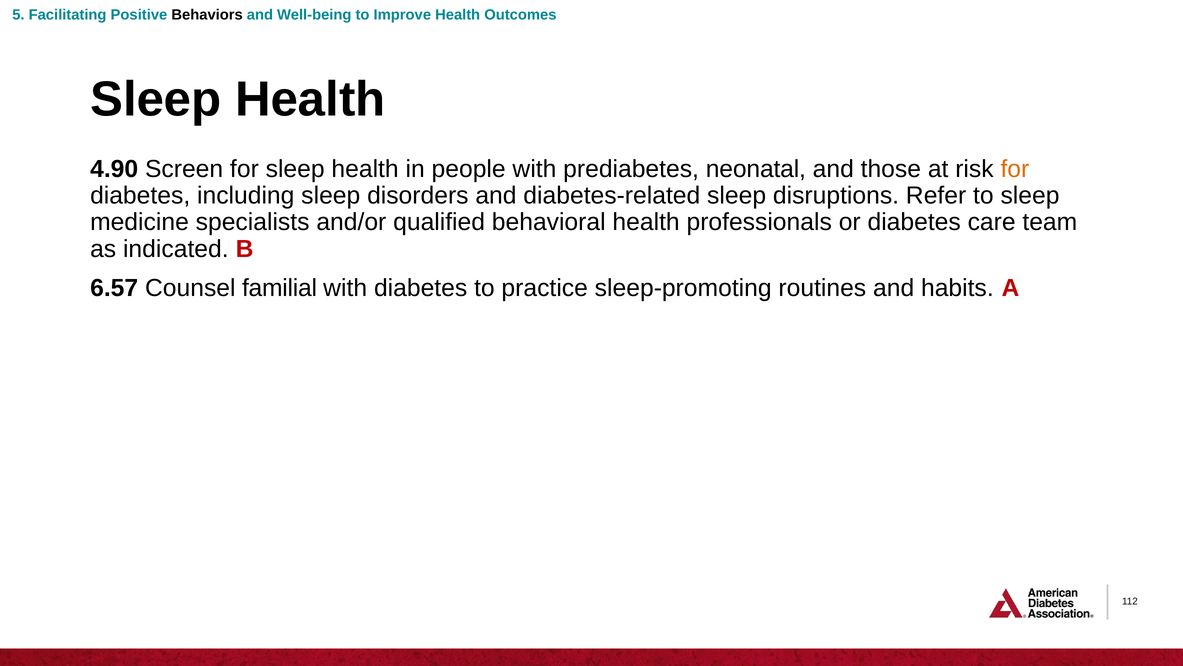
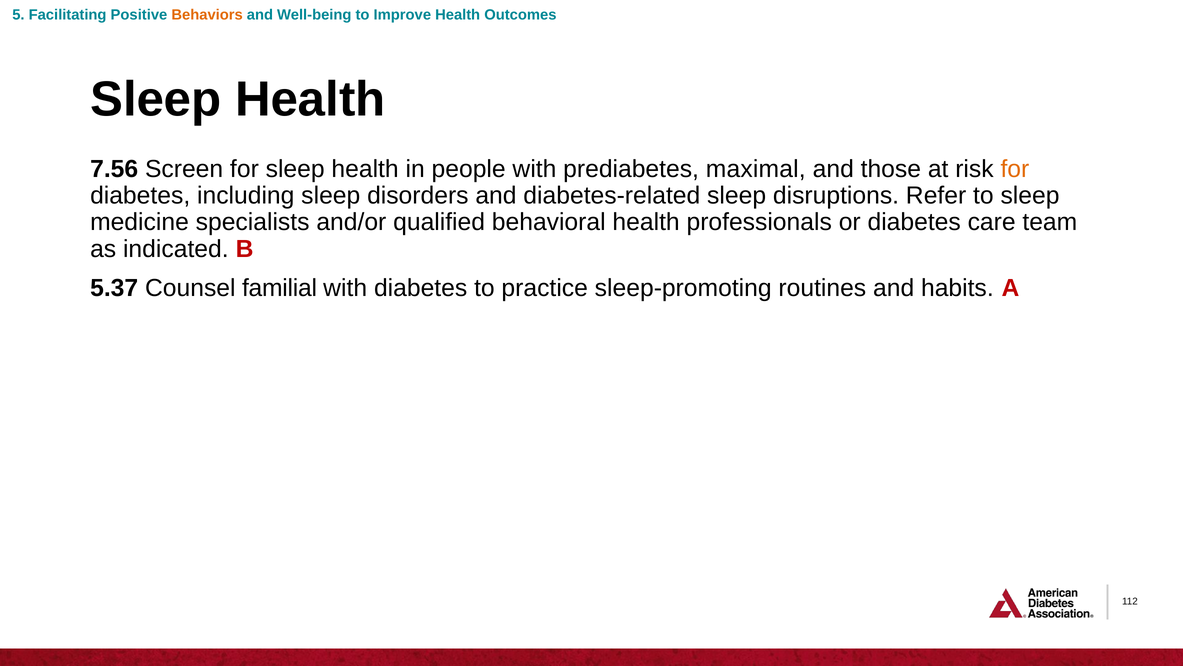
Behaviors colour: black -> orange (207, 15)
4.90: 4.90 -> 7.56 (114, 169)
neonatal: neonatal -> maximal (756, 169)
6.57: 6.57 -> 5.37 (114, 288)
